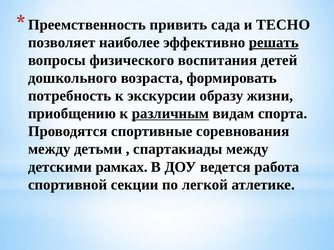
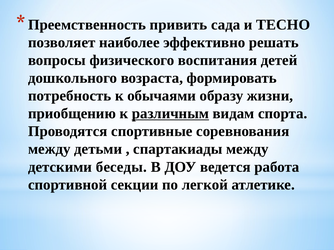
решать underline: present -> none (274, 42)
экскурсии: экскурсии -> обычаями (162, 96)
рамках: рамках -> беседы (121, 167)
